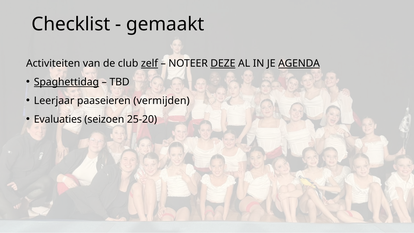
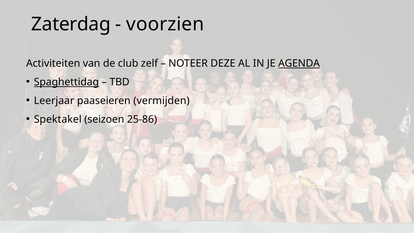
Checklist: Checklist -> Zaterdag (71, 24)
gemaakt: gemaakt -> voorzien (165, 24)
zelf underline: present -> none (149, 63)
DEZE underline: present -> none (223, 63)
Evaluaties: Evaluaties -> Spektakel (58, 119)
25-20: 25-20 -> 25-86 (142, 119)
